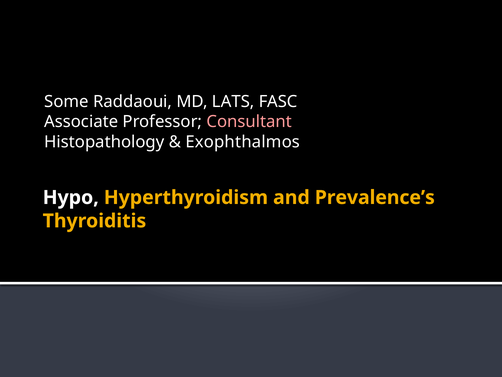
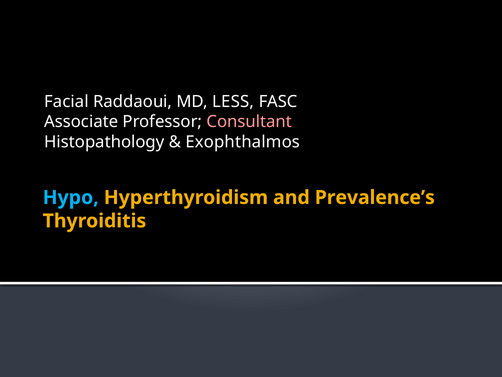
Some: Some -> Facial (66, 102)
LATS: LATS -> LESS (233, 102)
Hypo colour: white -> light blue (71, 197)
